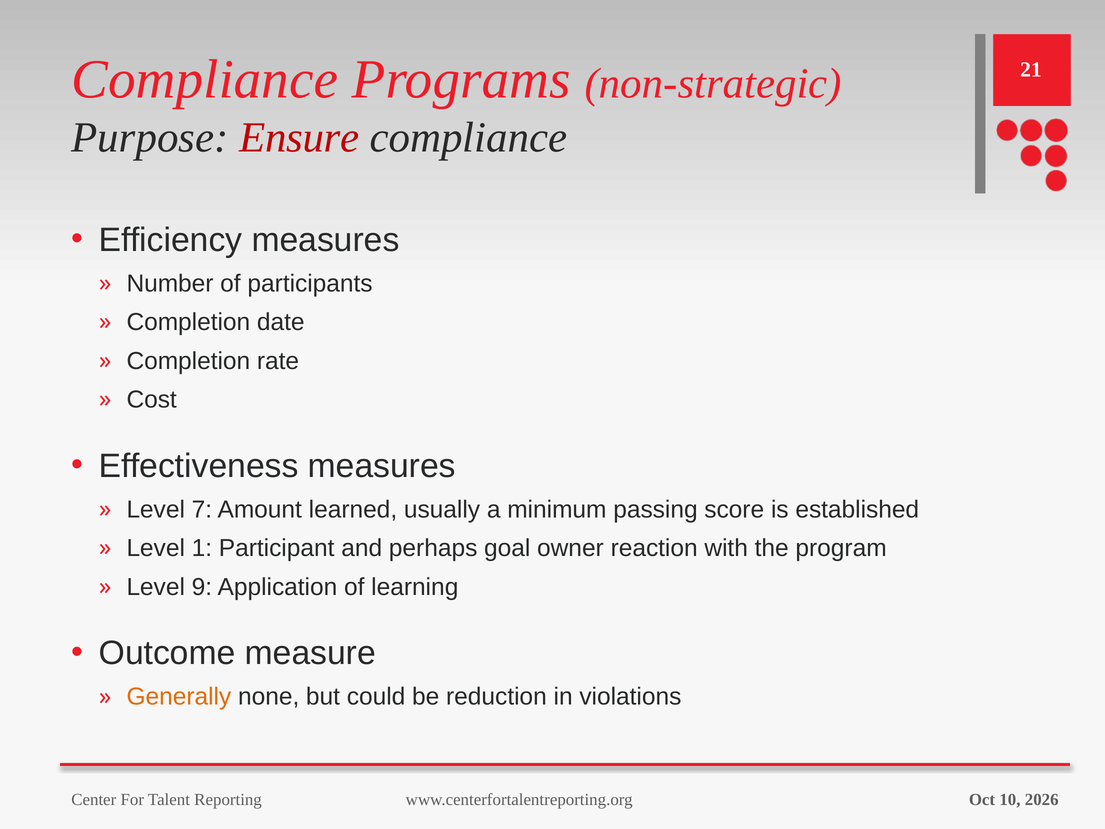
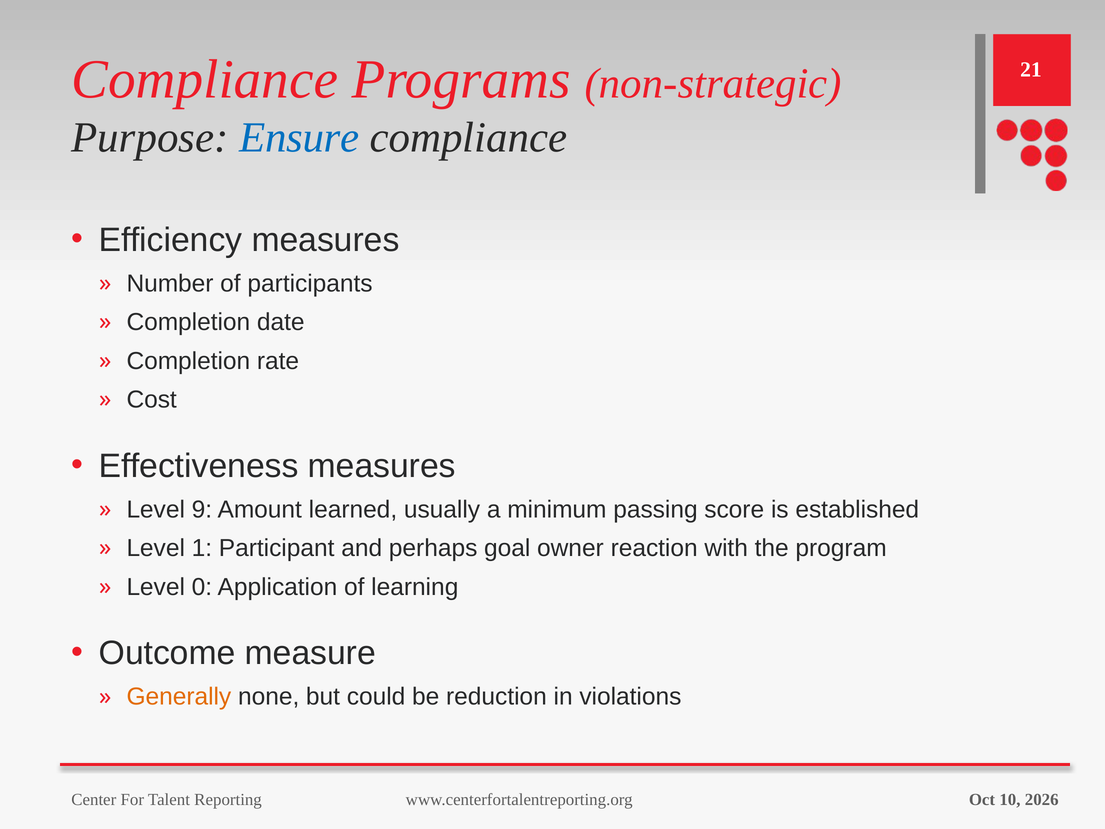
Ensure colour: red -> blue (299, 137)
7: 7 -> 9 (202, 509)
9: 9 -> 0 (202, 587)
